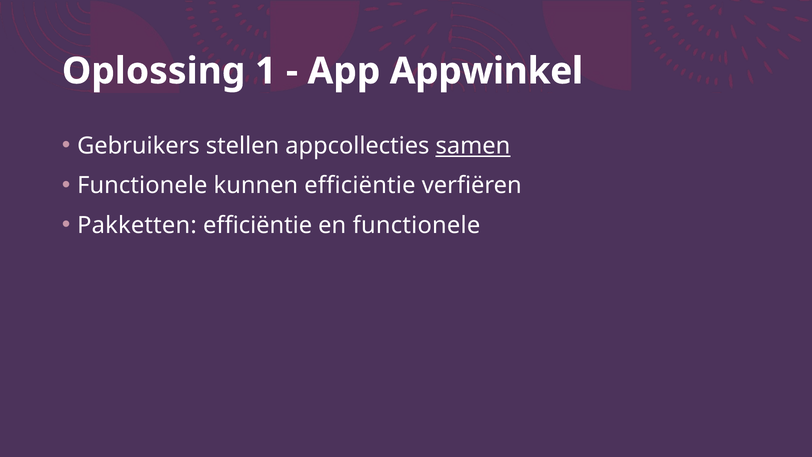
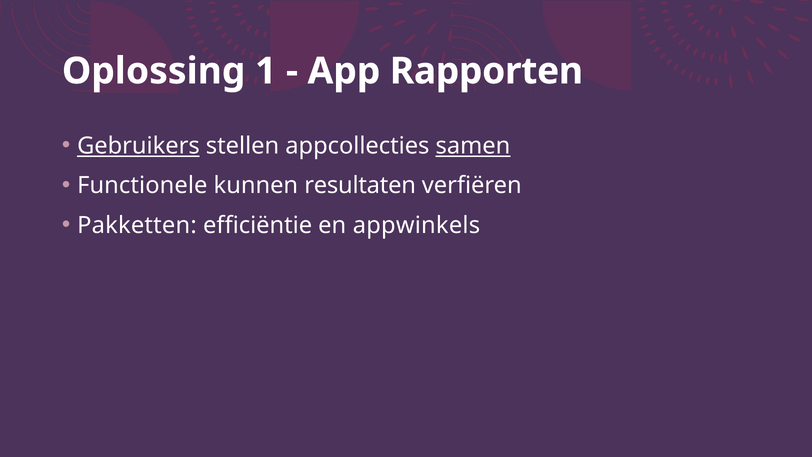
Appwinkel: Appwinkel -> Rapporten (486, 71)
Gebruikers underline: none -> present (138, 146)
kunnen efficiëntie: efficiëntie -> resultaten (360, 185)
en functionele: functionele -> appwinkels (416, 225)
